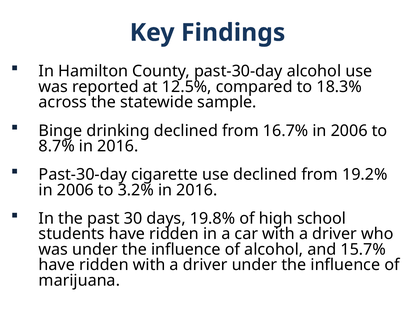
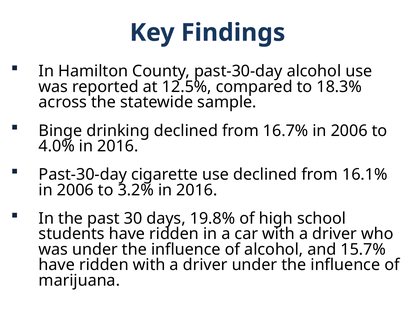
8.7%: 8.7% -> 4.0% (57, 146)
19.2%: 19.2% -> 16.1% (365, 175)
